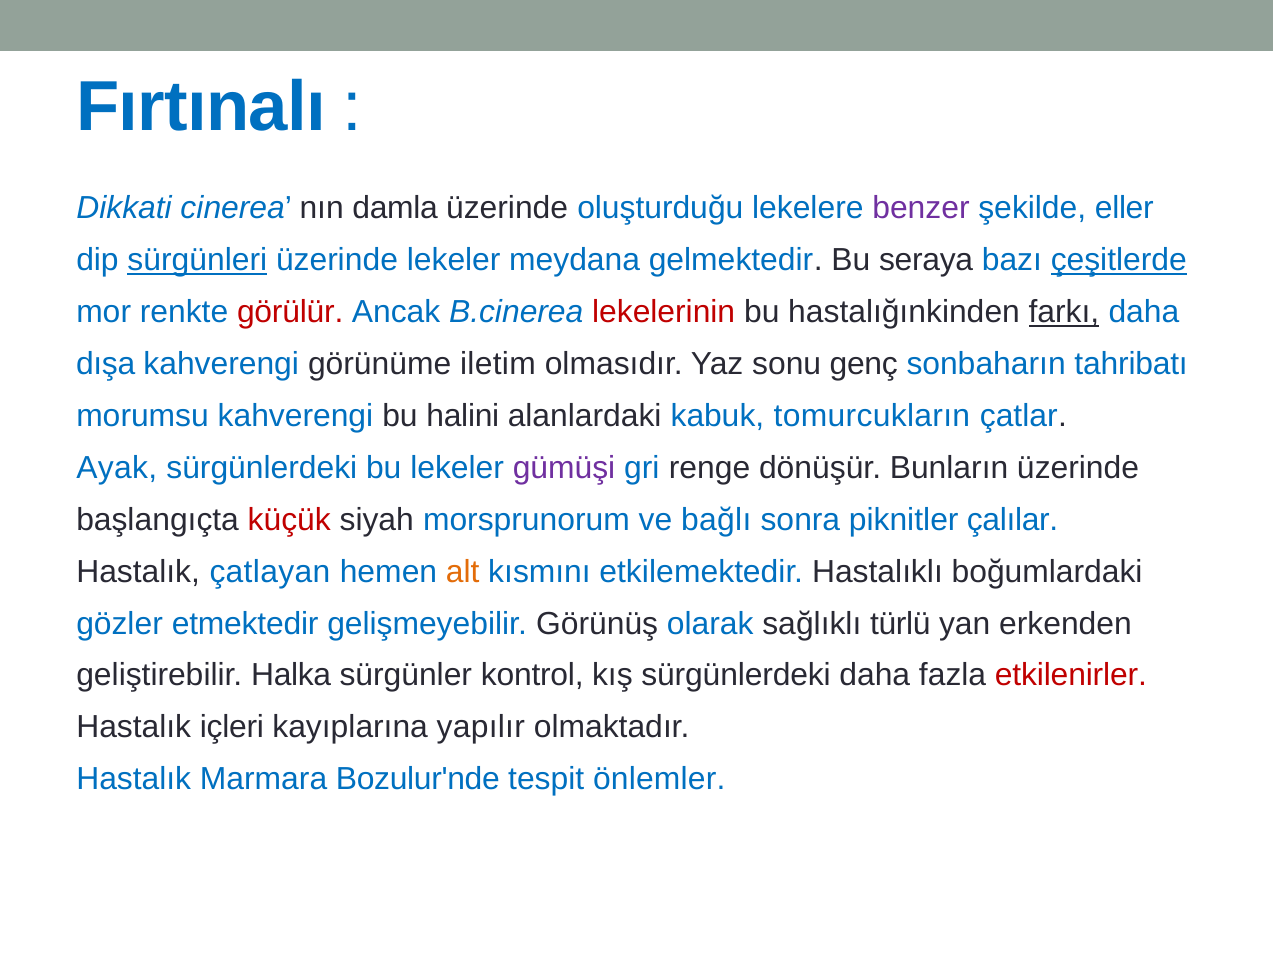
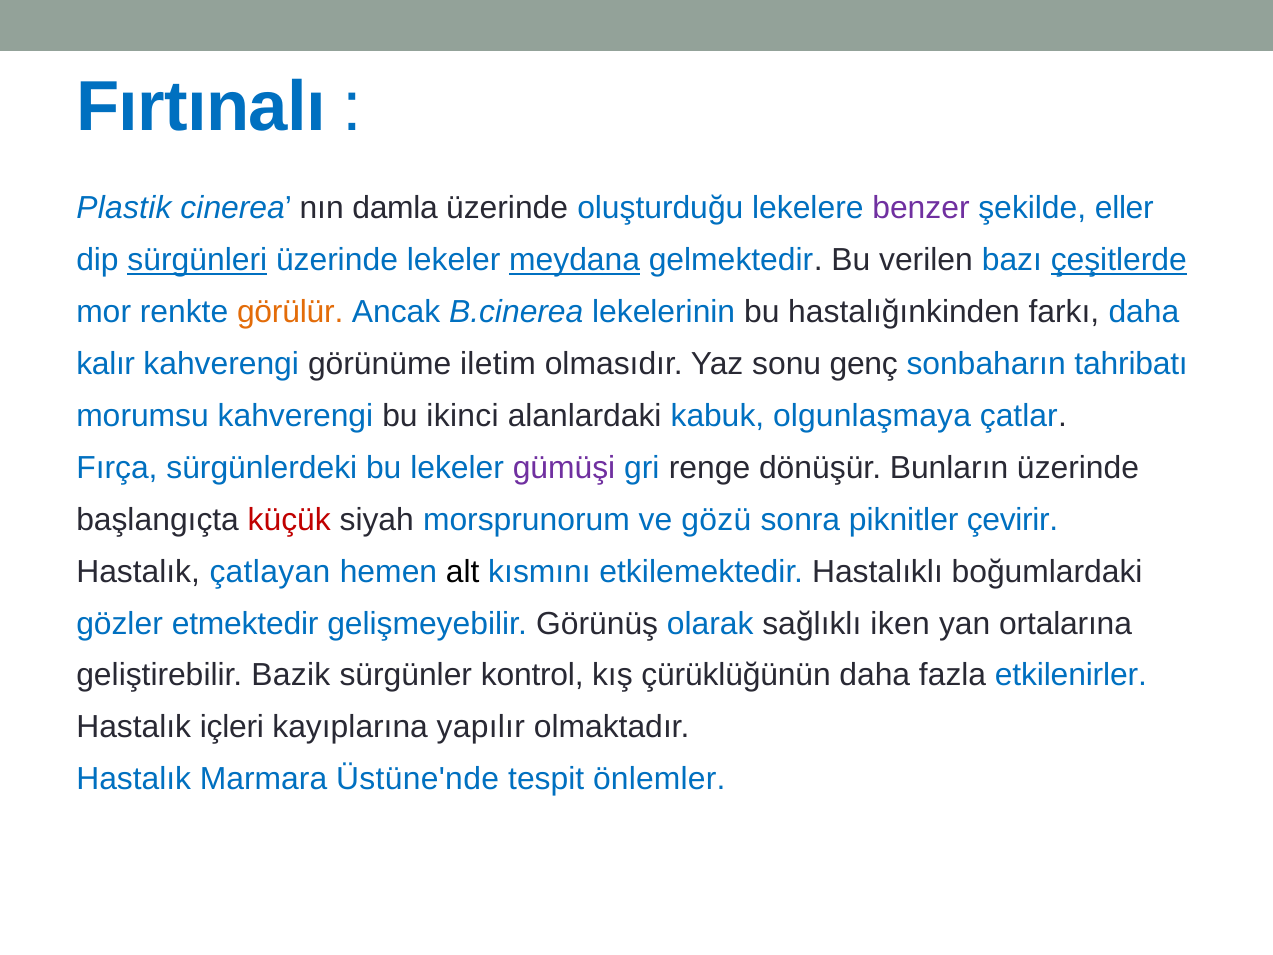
Dikkati: Dikkati -> Plastik (124, 208)
meydana underline: none -> present (575, 260)
seraya: seraya -> verilen (926, 260)
görülür colour: red -> orange (290, 312)
lekelerinin colour: red -> blue (664, 312)
farkı underline: present -> none (1064, 312)
dışa: dışa -> kalır (106, 364)
halini: halini -> ikinci (463, 416)
tomurcukların: tomurcukların -> olgunlaşmaya (872, 416)
Ayak: Ayak -> Fırça (117, 468)
bağlı: bağlı -> gözü (716, 520)
çalılar: çalılar -> çevirir (1013, 520)
alt colour: orange -> black (463, 571)
türlü: türlü -> iken (900, 623)
erkenden: erkenden -> ortalarına (1066, 623)
Halka: Halka -> Bazik (291, 675)
kış sürgünlerdeki: sürgünlerdeki -> çürüklüğünün (736, 675)
etkilenirler colour: red -> blue (1071, 675)
Bozulur'nde: Bozulur'nde -> Üstüne'nde (418, 779)
